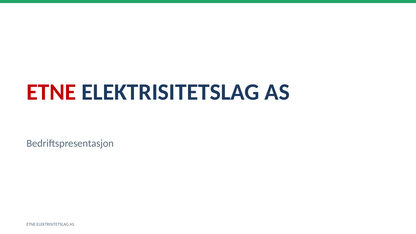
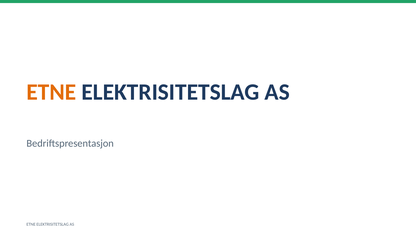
ETNE colour: red -> orange (51, 92)
